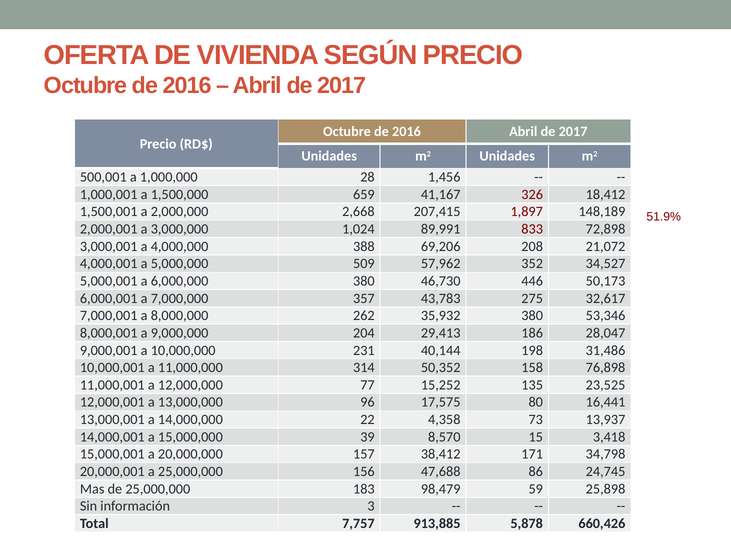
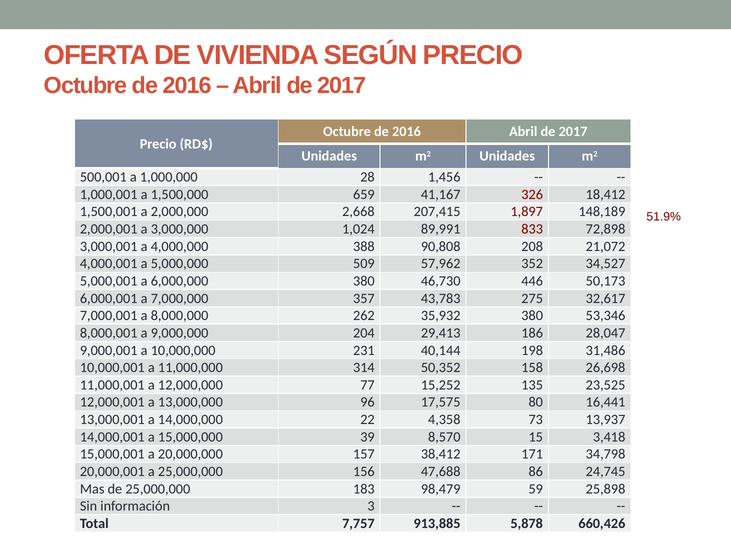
69,206: 69,206 -> 90,808 (441, 247)
76,898: 76,898 -> 26,698 (606, 368)
